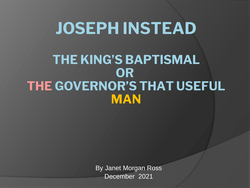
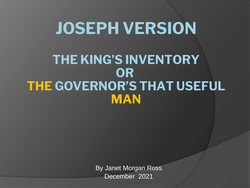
INSTEAD: INSTEAD -> VERSION (160, 29)
BAPTISMAL: BAPTISMAL -> INVENTORY (162, 60)
THE colour: pink -> yellow (40, 86)
